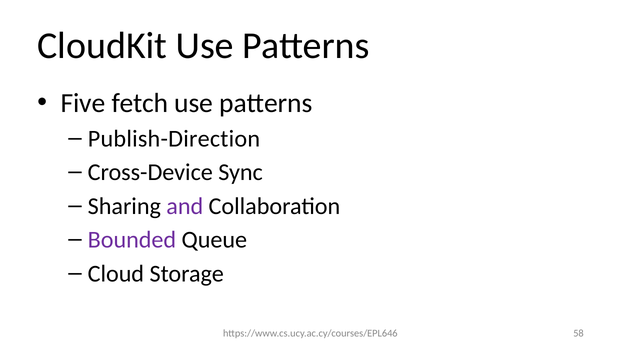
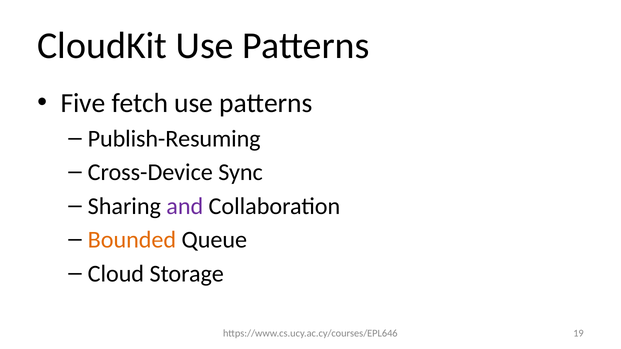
Publish-Direction: Publish-Direction -> Publish-Resuming (174, 139)
Bounded colour: purple -> orange (132, 240)
58: 58 -> 19 (578, 334)
